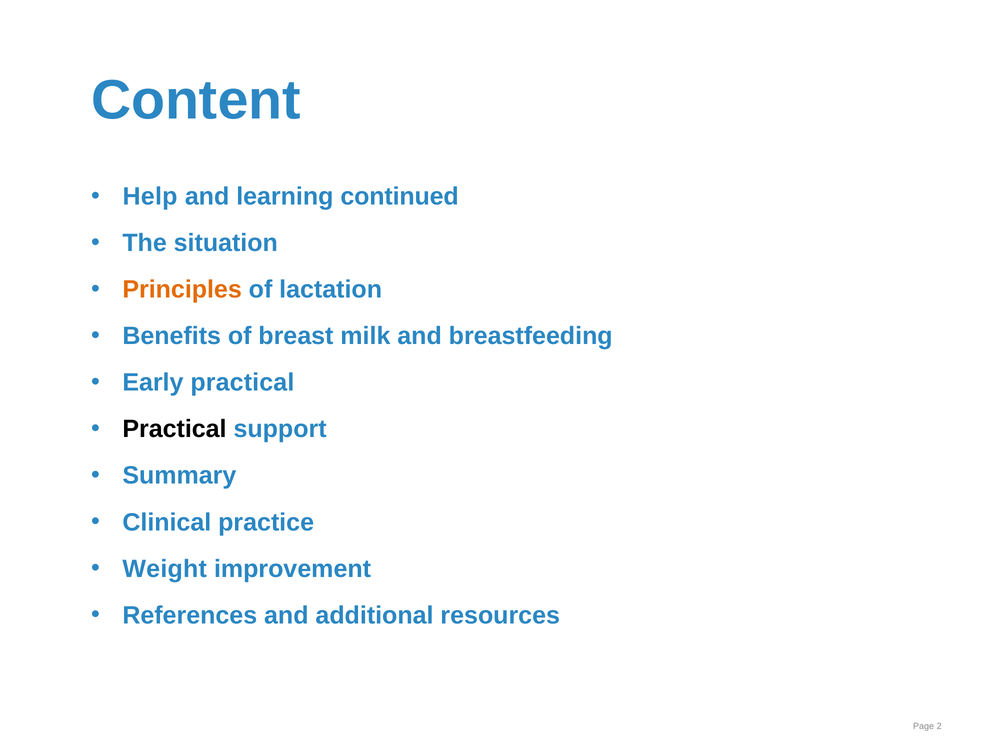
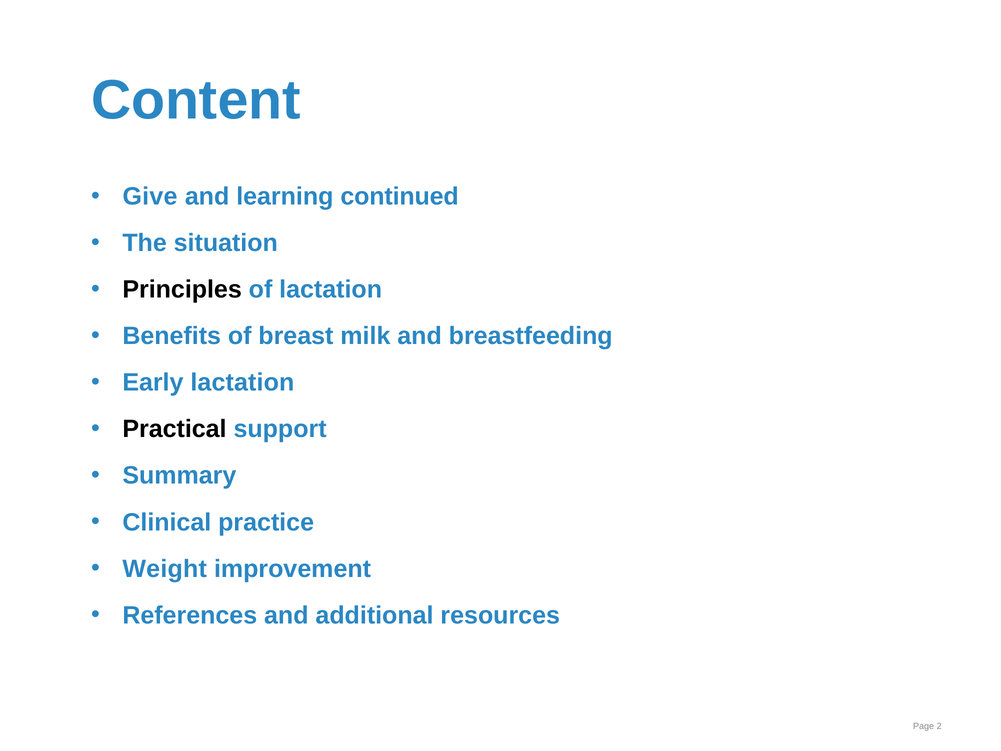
Help: Help -> Give (150, 197)
Principles colour: orange -> black (182, 290)
Early practical: practical -> lactation (242, 383)
